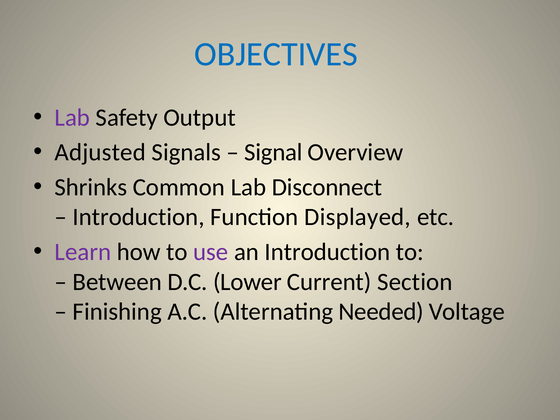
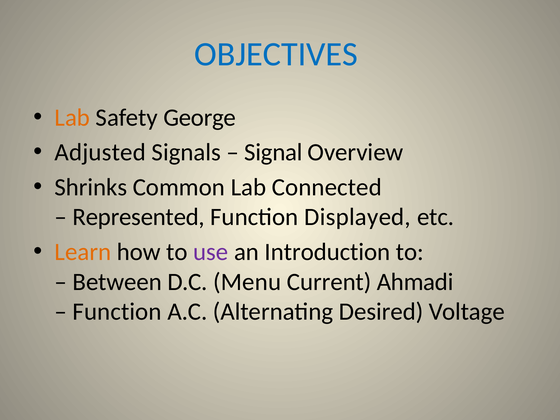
Lab colour: purple -> orange (72, 117)
Output: Output -> George (200, 117)
Disconnect: Disconnect -> Connected (327, 187)
Introduction: Introduction -> Represented (139, 217)
Learn colour: purple -> orange (83, 252)
Lower: Lower -> Menu (247, 282)
Section: Section -> Ahmadi (415, 282)
Finishing: Finishing -> Function (117, 312)
Needed: Needed -> Desired (381, 312)
